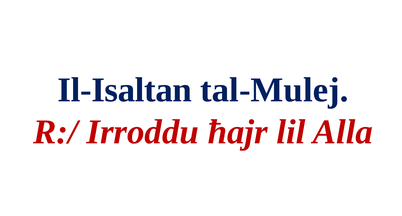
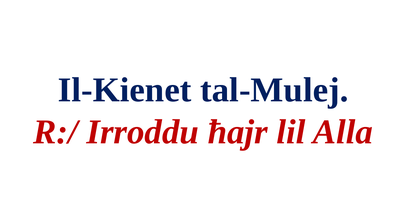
Il-Isaltan: Il-Isaltan -> Il-Kienet (125, 90)
